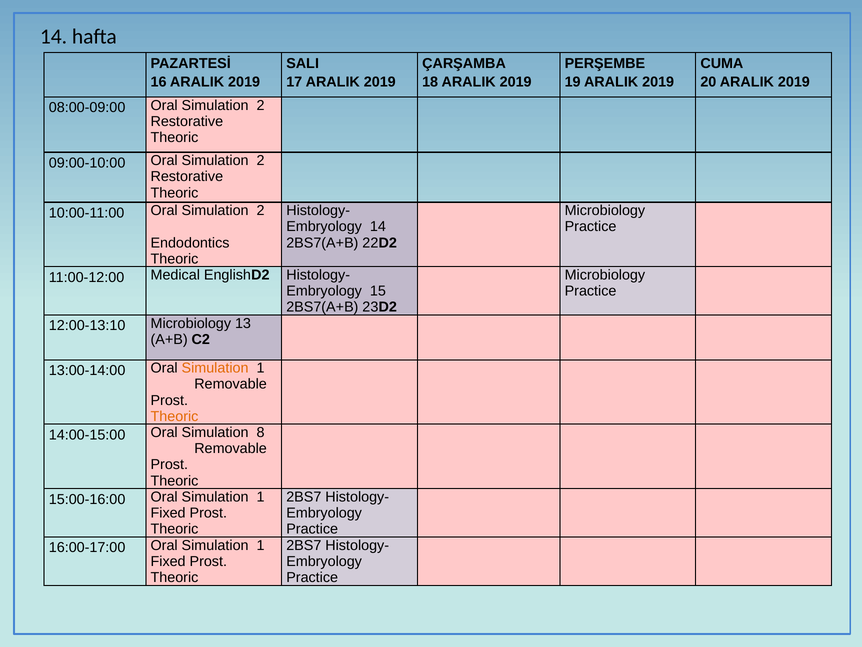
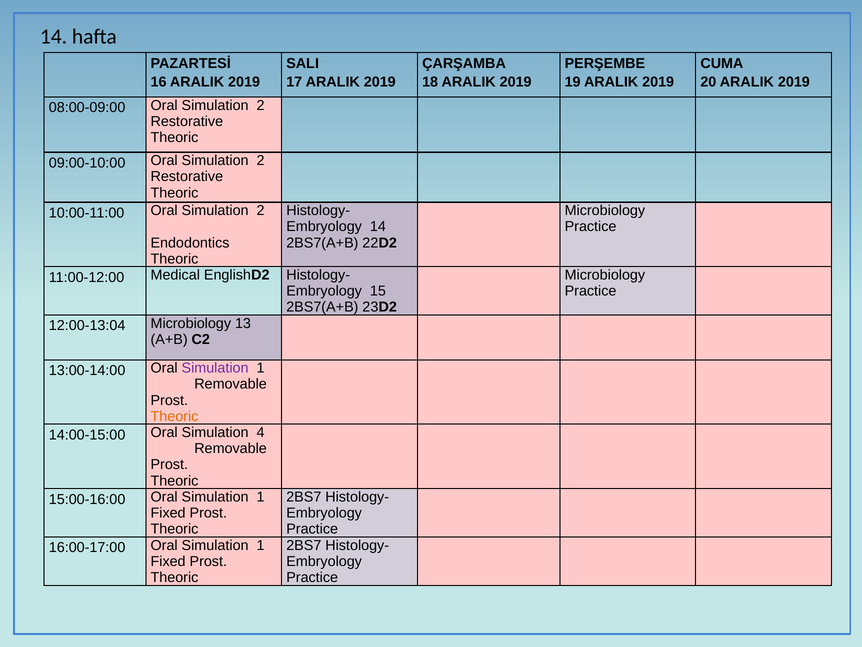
12:00-13:10: 12:00-13:10 -> 12:00-13:04 (87, 326)
Simulation colour: orange -> purple (215, 368)
8: 8 -> 4 (261, 432)
